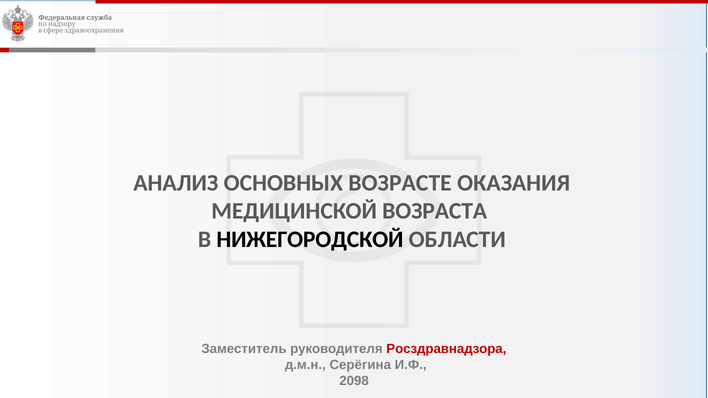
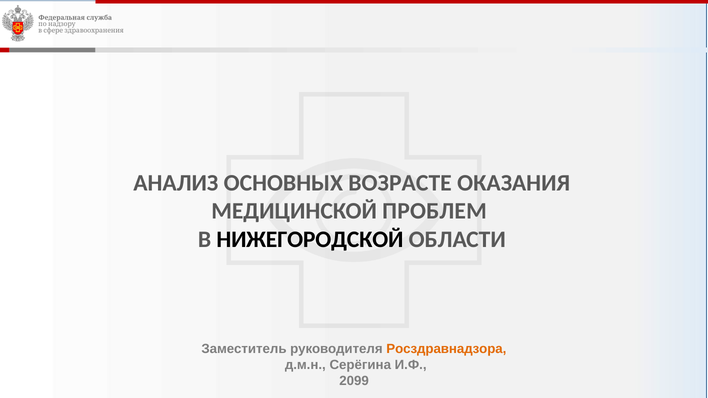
ВОЗРАСТА: ВОЗРАСТА -> ПРОБЛЕМ (435, 211)
Росздравнадзора colour: red -> orange (446, 349)
2098: 2098 -> 2099 (354, 381)
